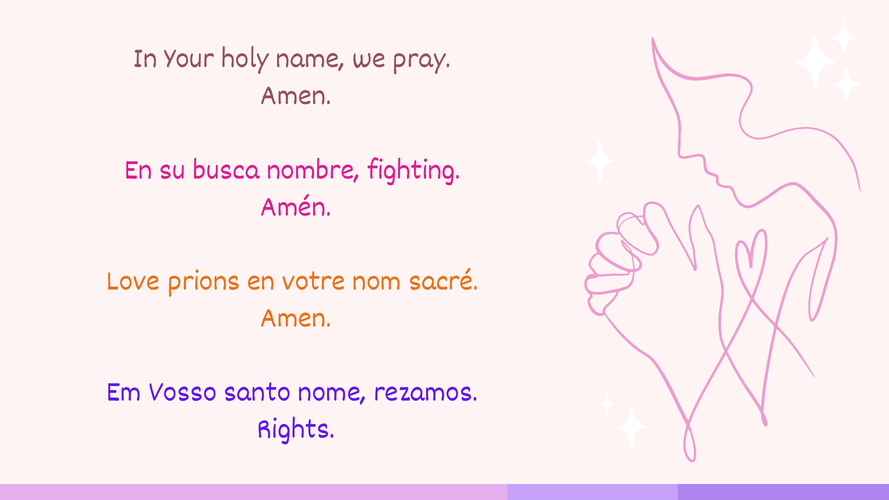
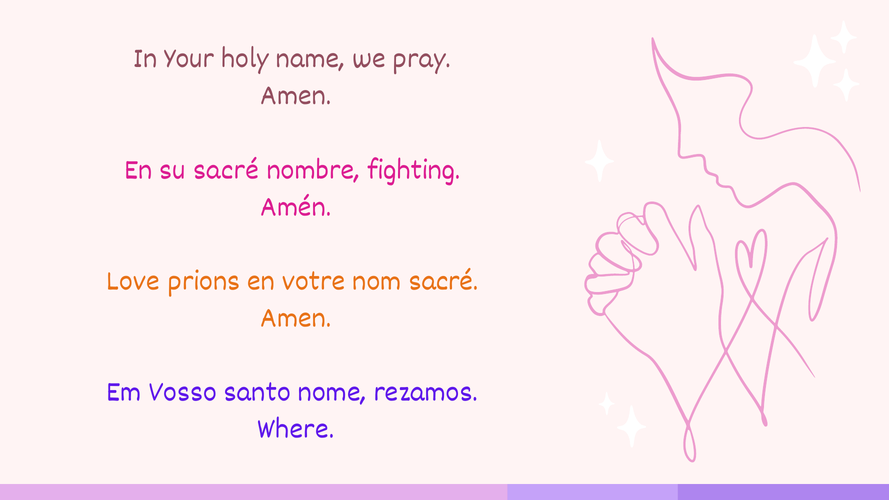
su busca: busca -> sacré (226, 168)
Rights: Rights -> Where (296, 428)
